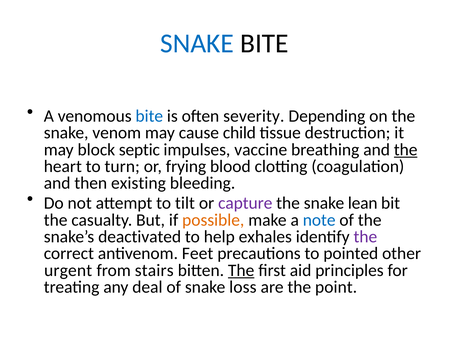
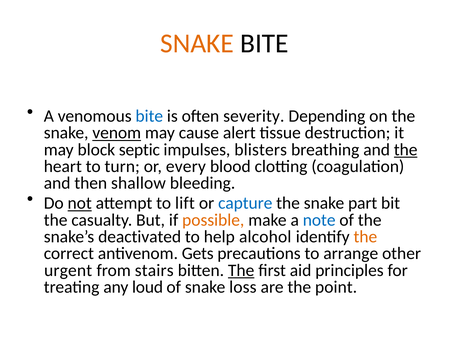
SNAKE colour: blue -> orange (197, 43)
venom underline: none -> present (117, 133)
child: child -> alert (239, 133)
vaccine: vaccine -> blisters (261, 150)
frying: frying -> every (186, 166)
existing: existing -> shallow (138, 183)
not underline: none -> present (80, 203)
tilt: tilt -> lift (185, 203)
capture colour: purple -> blue (245, 203)
lean: lean -> part (363, 203)
exhales: exhales -> alcohol (265, 237)
the colour: purple -> orange (365, 237)
Feet: Feet -> Gets (198, 253)
pointed: pointed -> arrange (351, 253)
deal: deal -> loud (148, 287)
